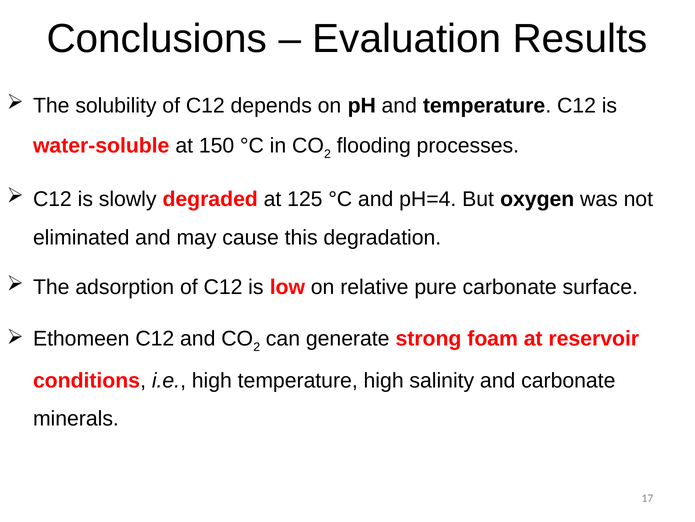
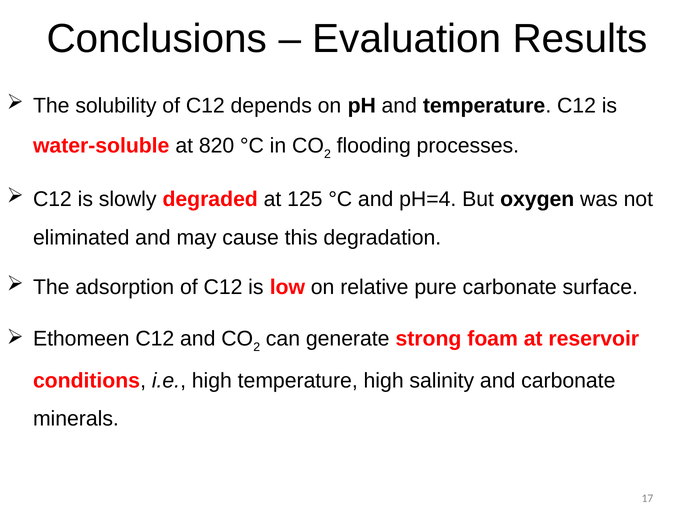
150: 150 -> 820 (217, 146)
